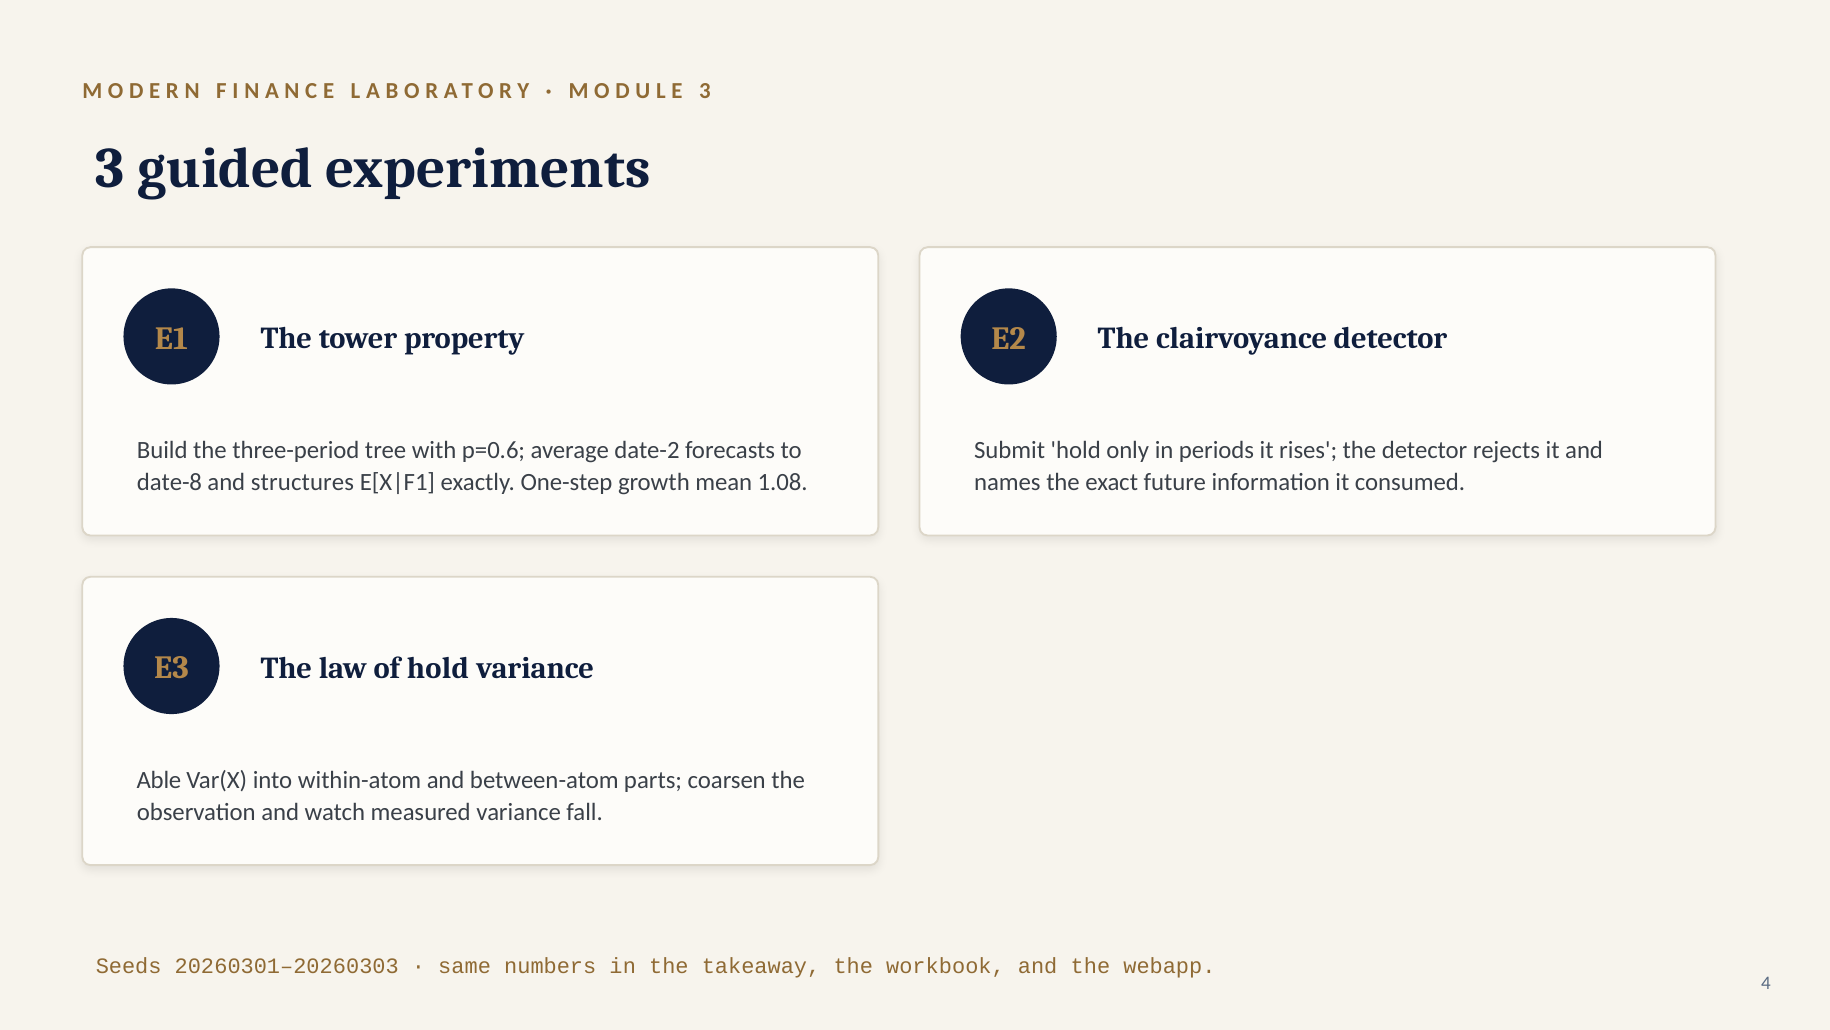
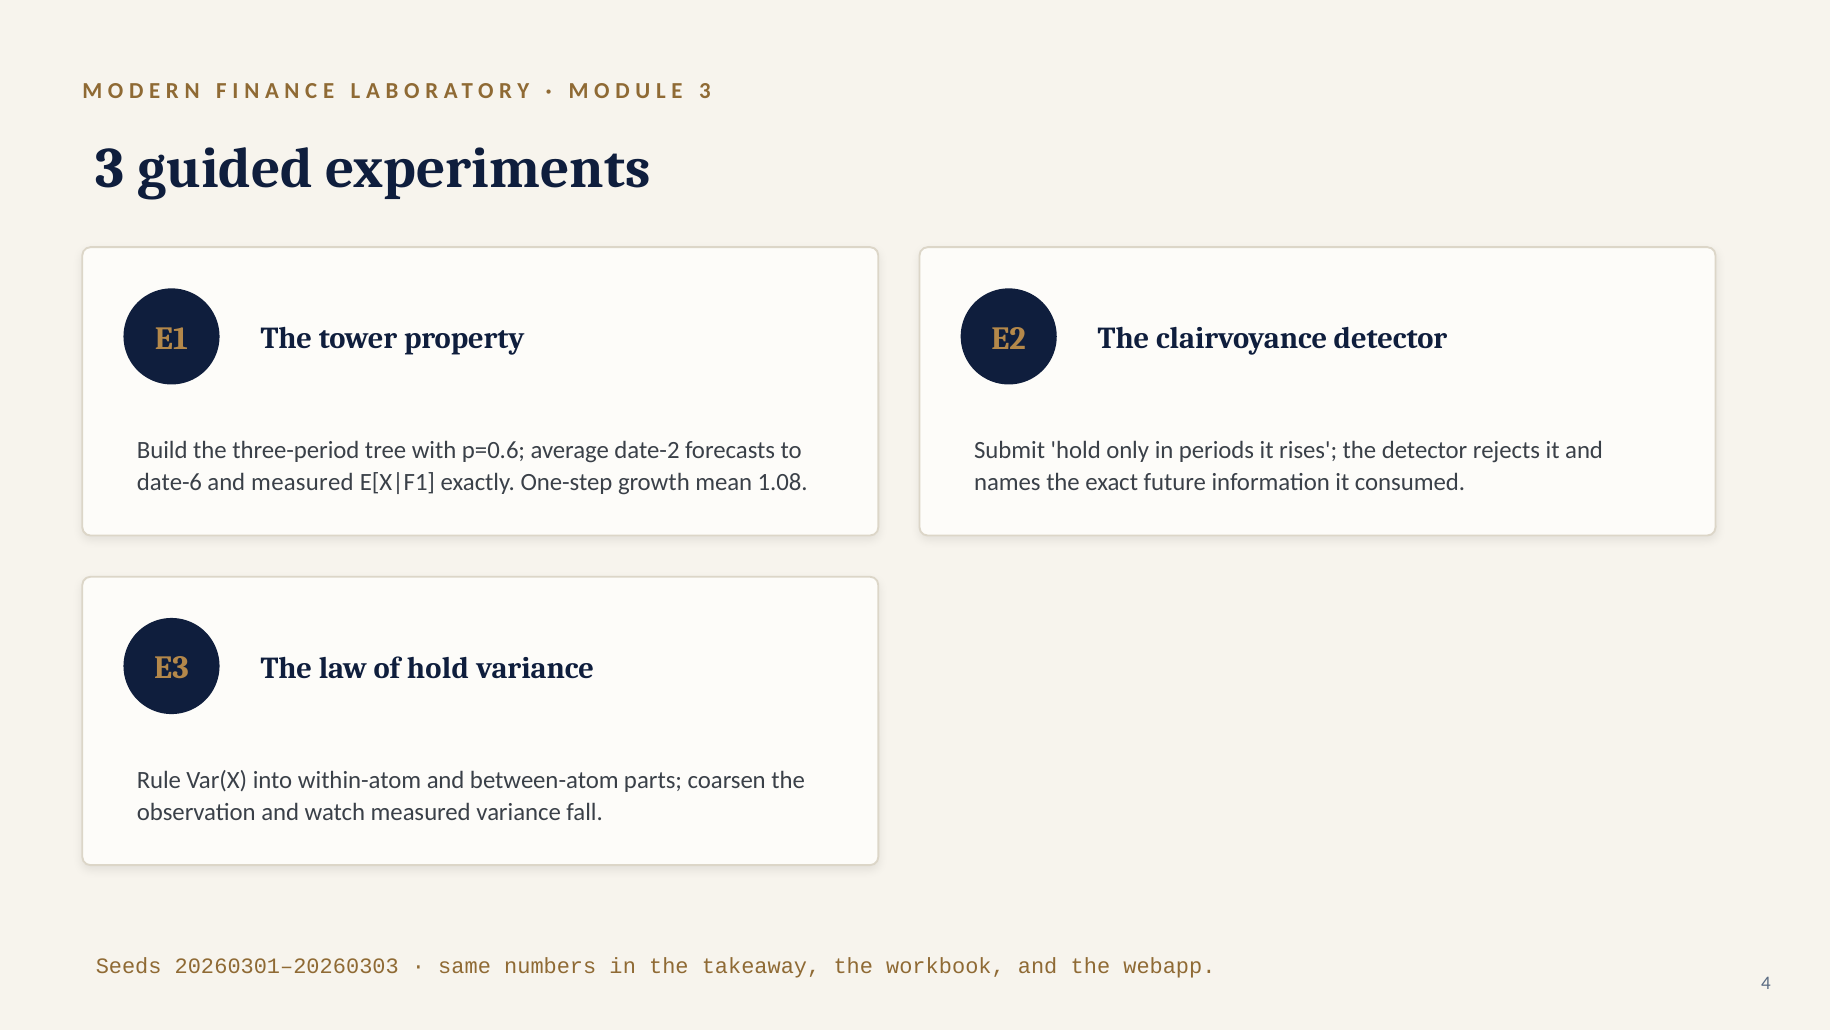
date-8: date-8 -> date-6 (170, 482)
and structures: structures -> measured (302, 482)
Able: Able -> Rule (159, 779)
